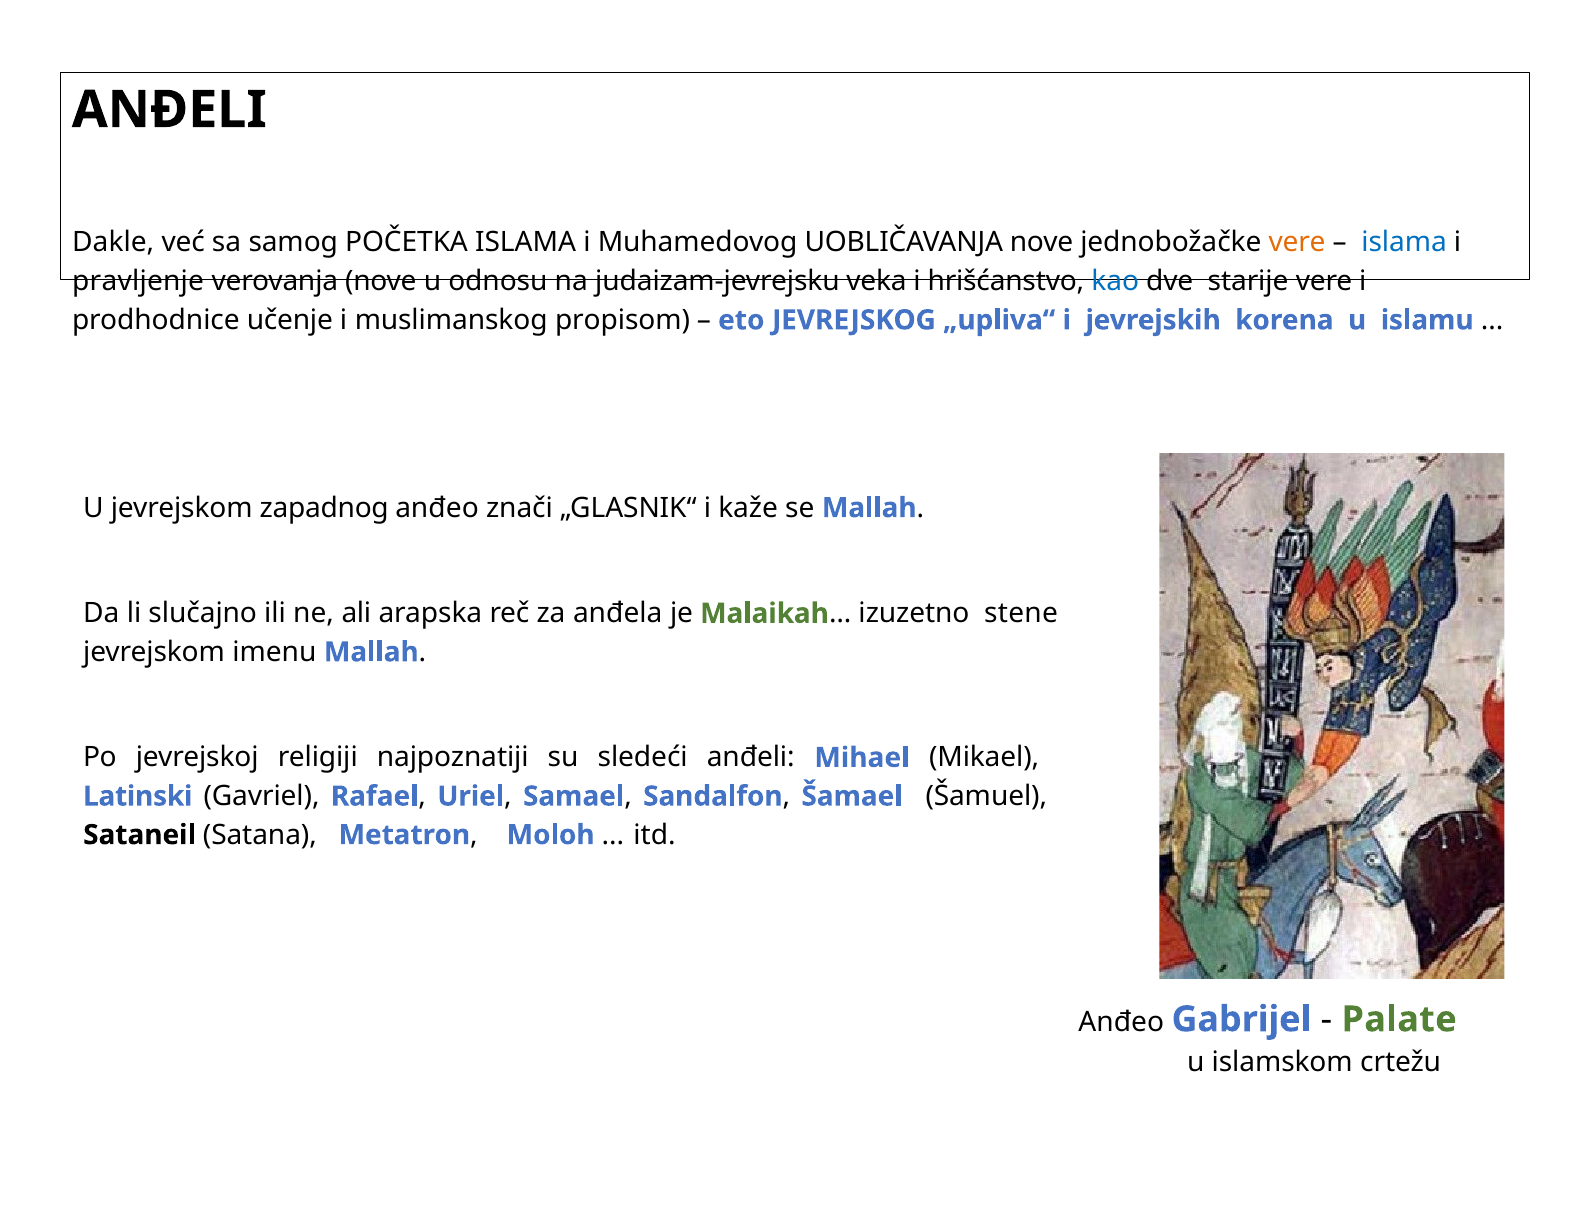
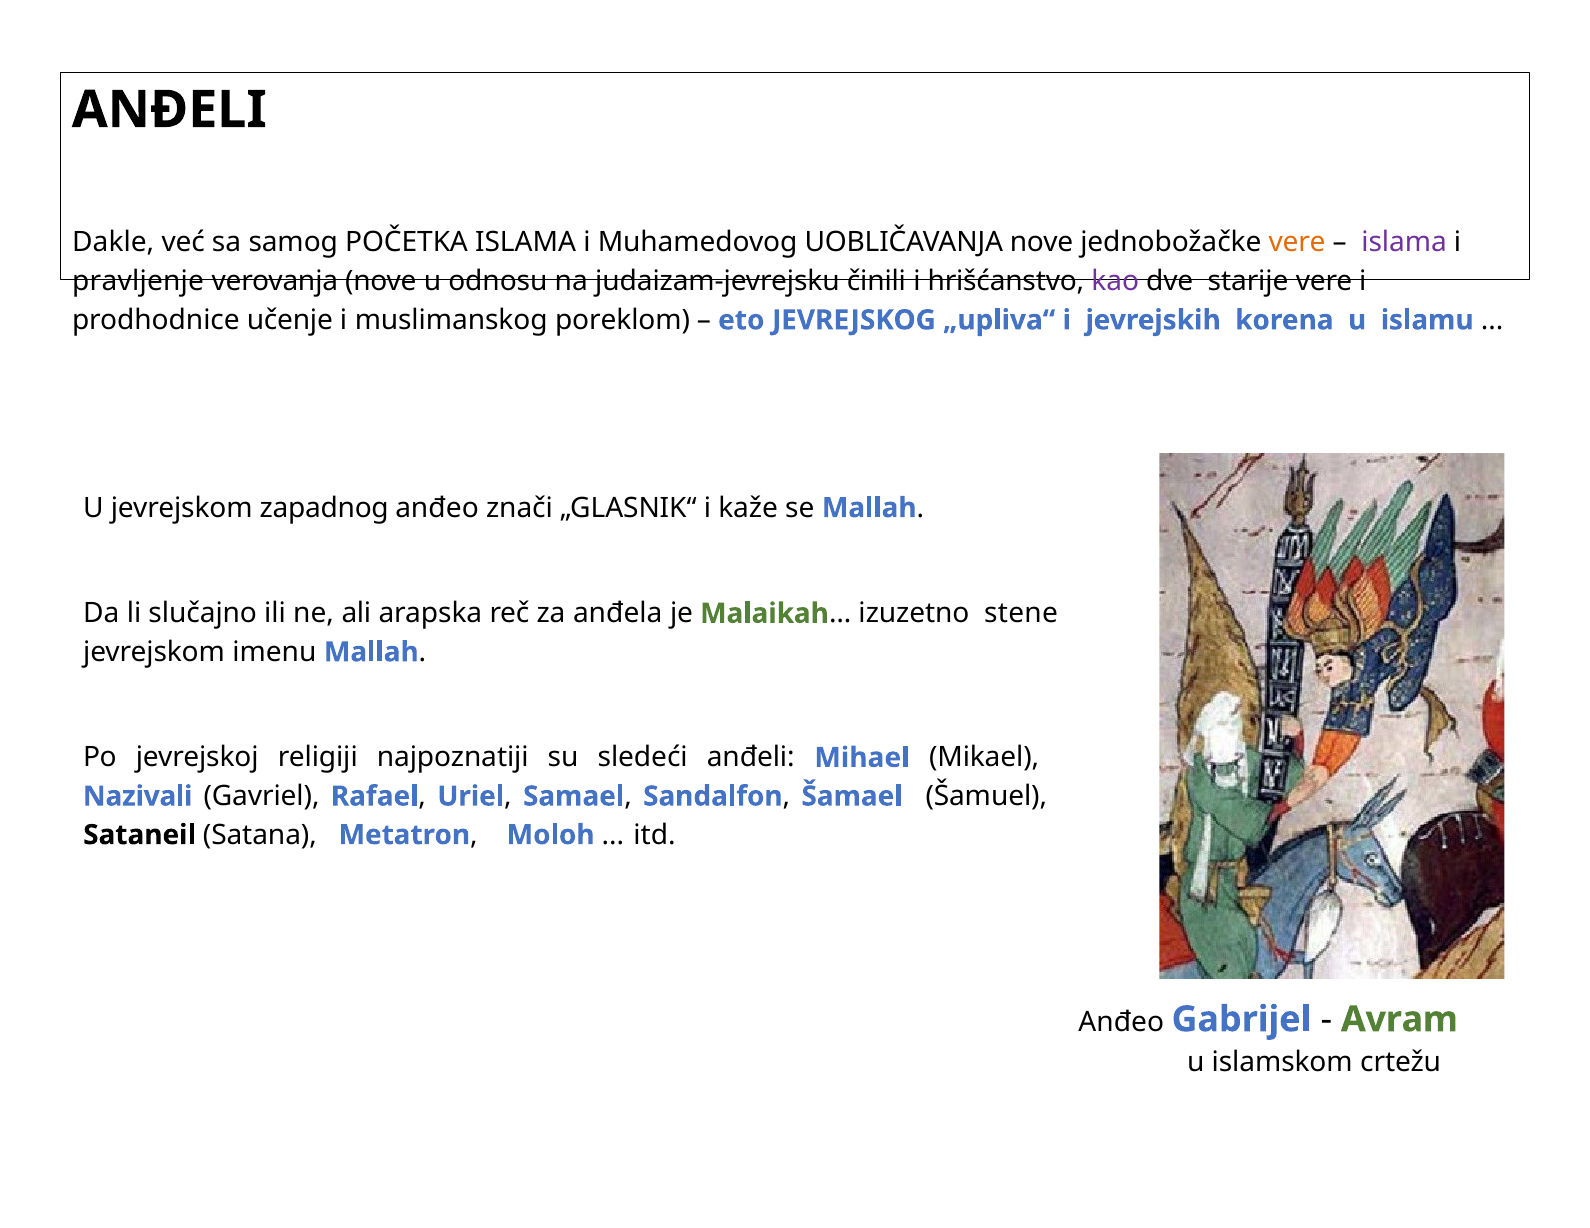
islama colour: blue -> purple (1404, 242)
veka: veka -> činili (876, 281)
kao colour: blue -> purple (1115, 281)
propisom: propisom -> poreklom (622, 320)
Latinski: Latinski -> Nazivali (138, 797)
Palate: Palate -> Avram (1399, 1020)
